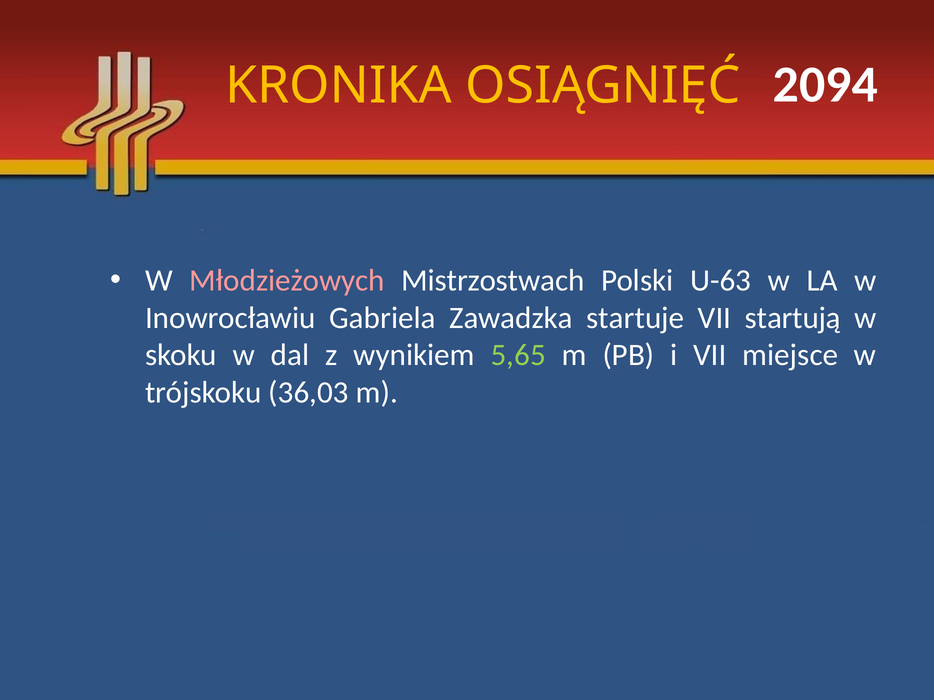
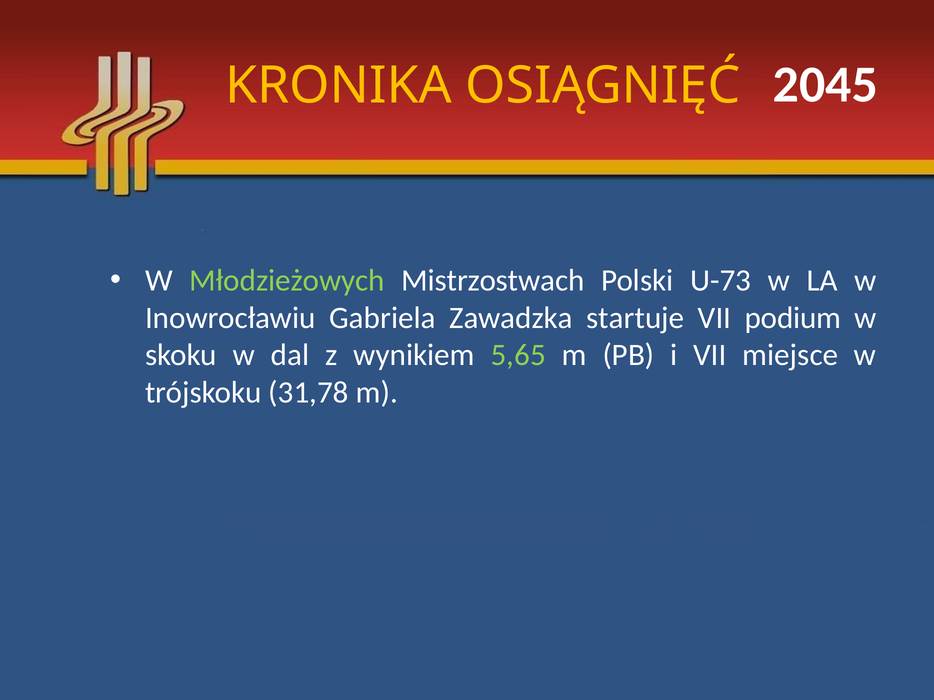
2094: 2094 -> 2045 (825, 85)
Młodzieżowych colour: pink -> light green (287, 281)
U-63: U-63 -> U-73 (721, 281)
startują: startują -> podium (793, 318)
36,03: 36,03 -> 31,78 (309, 393)
